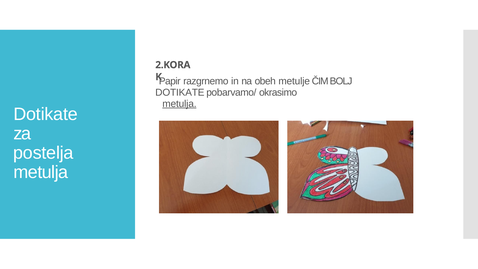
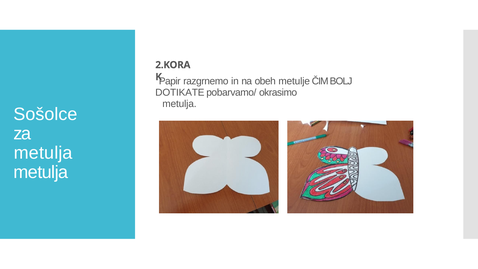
metulja underline: present -> none (179, 104)
Dotikate: Dotikate -> Sošolce (45, 114)
postelja: postelja -> metulja (43, 153)
